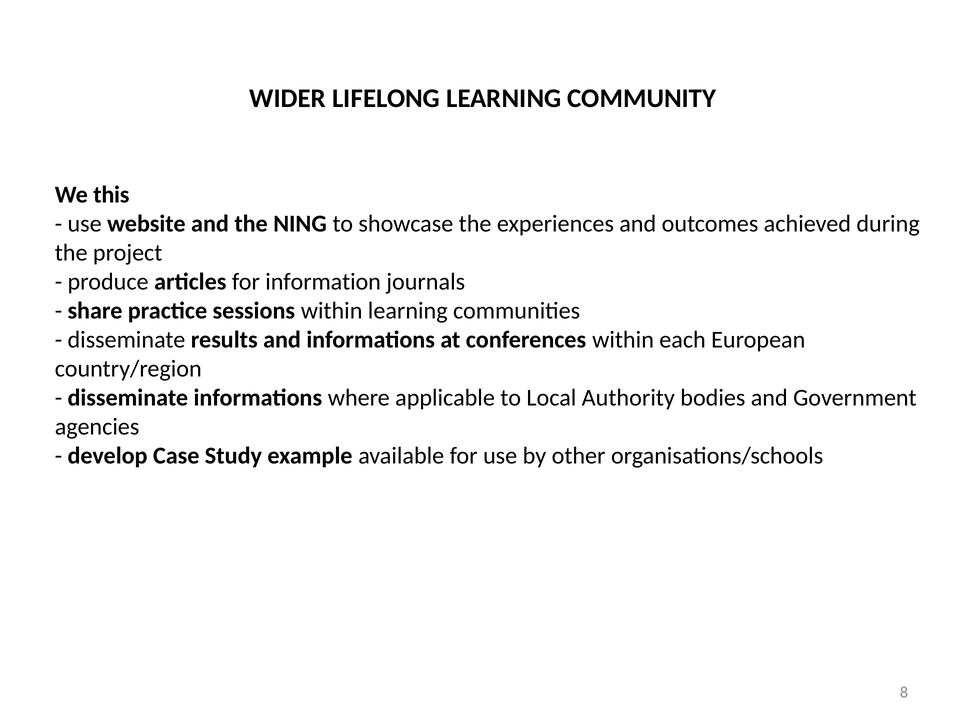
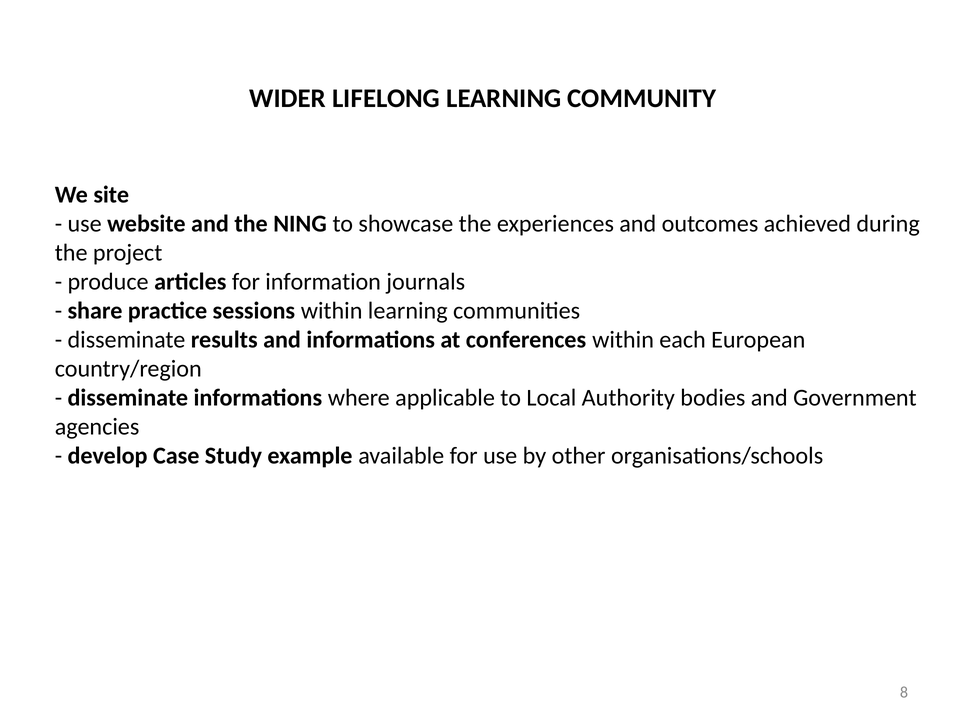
this: this -> site (111, 194)
